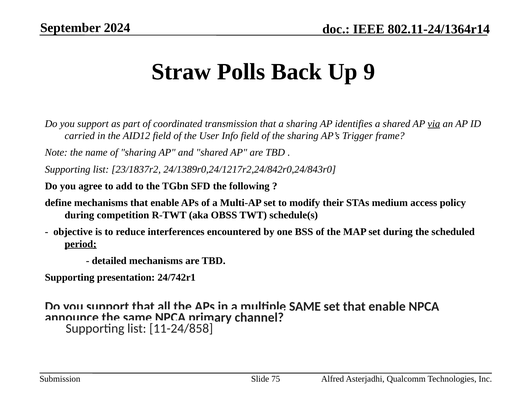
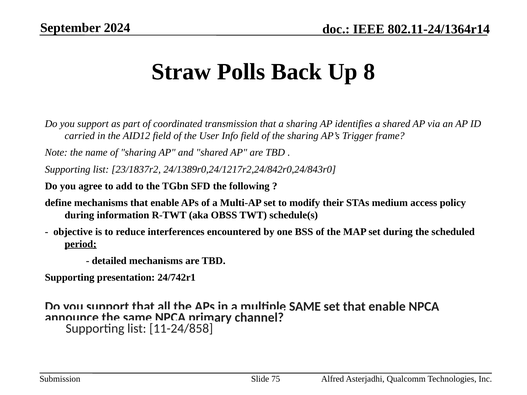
9: 9 -> 8 (369, 72)
via underline: present -> none (434, 124)
competition: competition -> information (123, 215)
